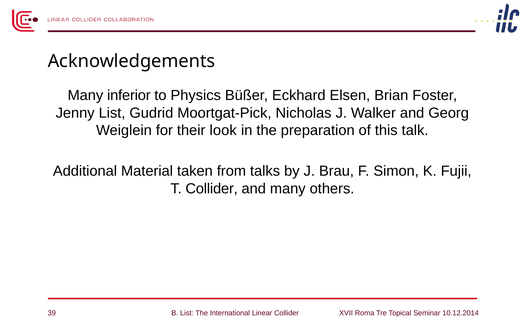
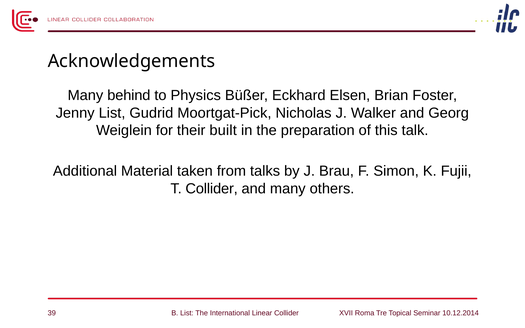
inferior: inferior -> behind (129, 95)
look: look -> built (223, 130)
